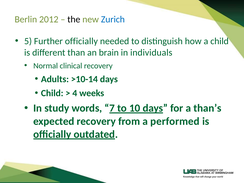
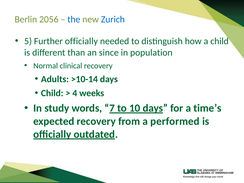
2012: 2012 -> 2056 (49, 19)
the colour: black -> blue (74, 19)
brain: brain -> since (109, 53)
individuals: individuals -> population (151, 53)
than’s: than’s -> time’s (207, 108)
